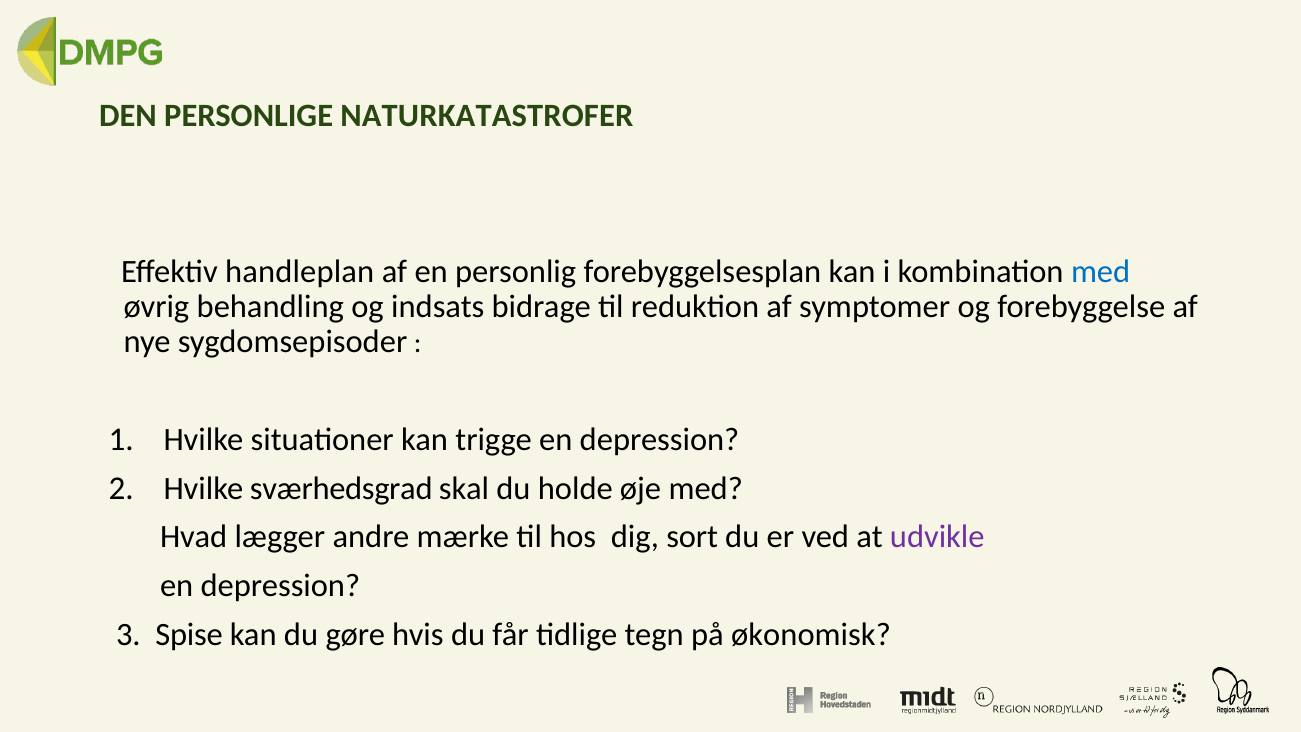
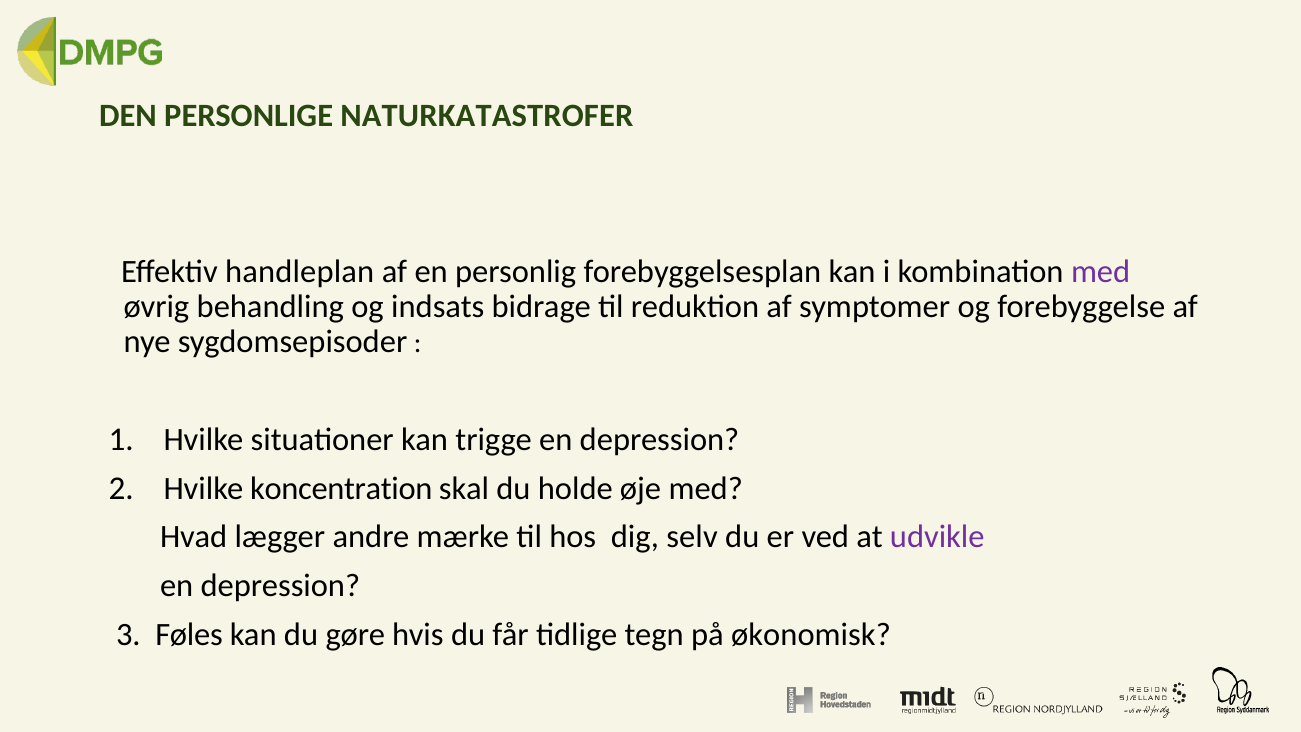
med colour: blue -> purple (1101, 272)
sværhedsgrad: sværhedsgrad -> koncentration (341, 488)
sort: sort -> selv (692, 537)
Spise: Spise -> Føles (189, 634)
